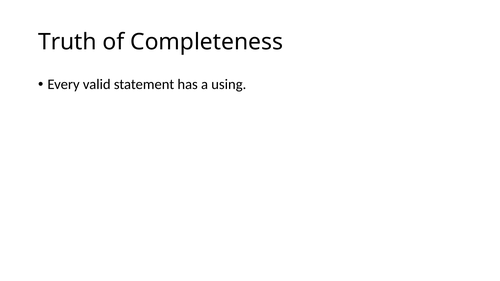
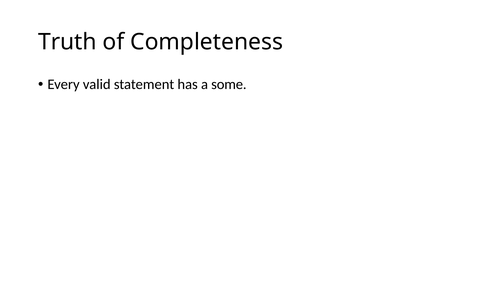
using: using -> some (229, 85)
